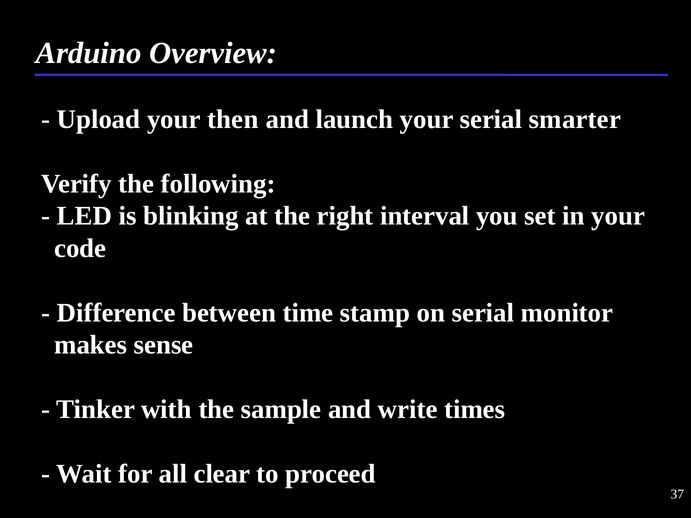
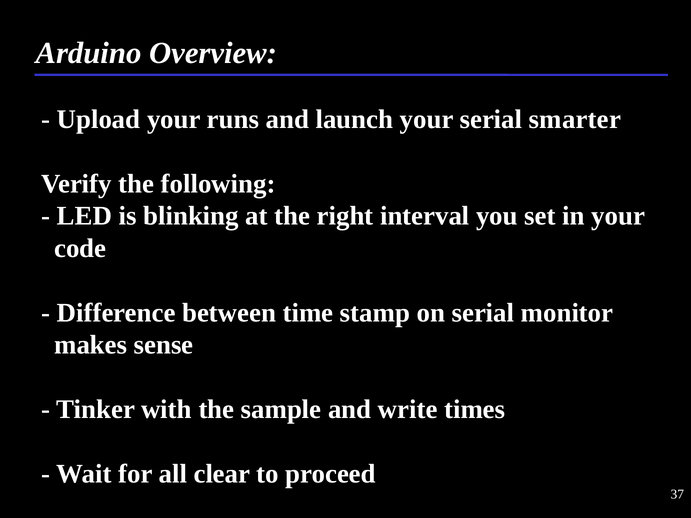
then: then -> runs (233, 119)
